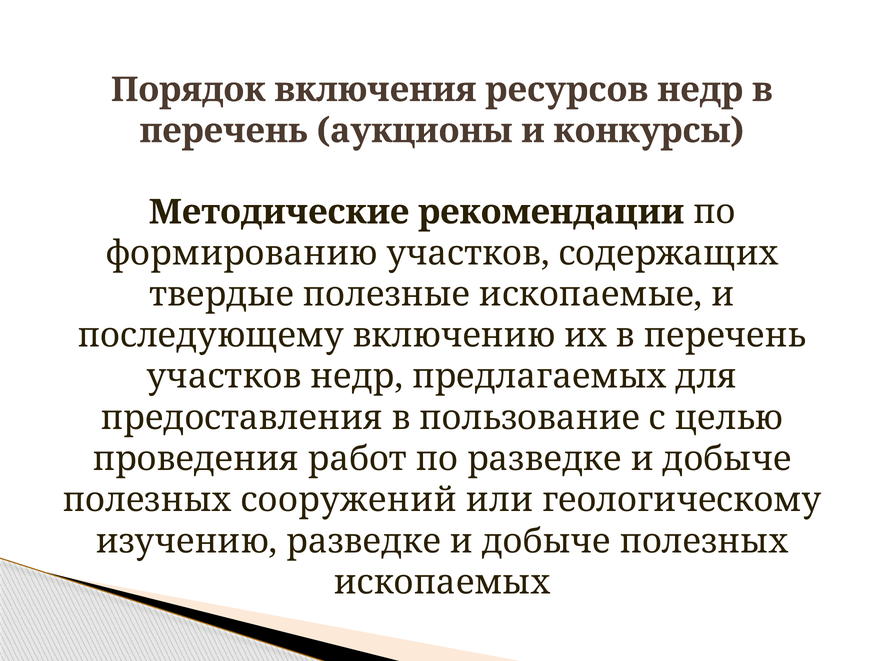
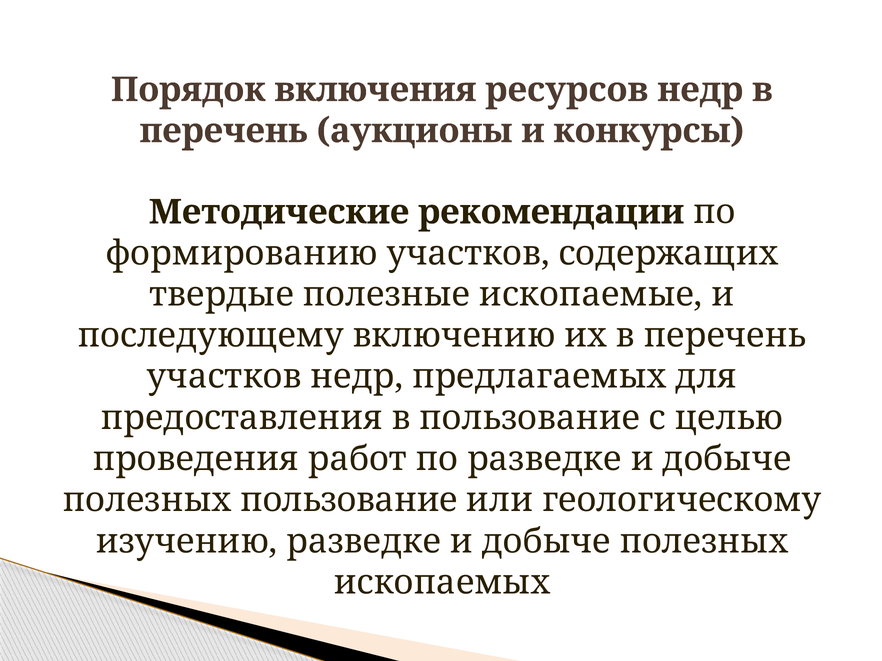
полезных сооружений: сооружений -> пользование (349, 501)
